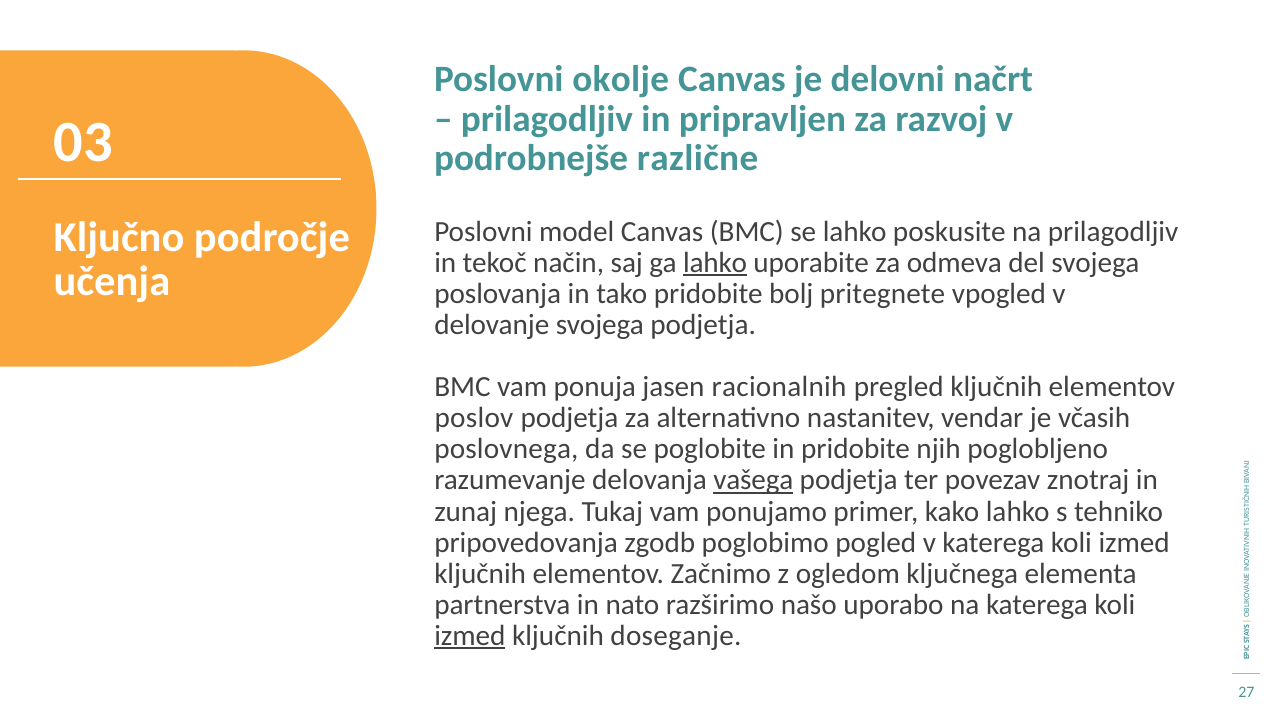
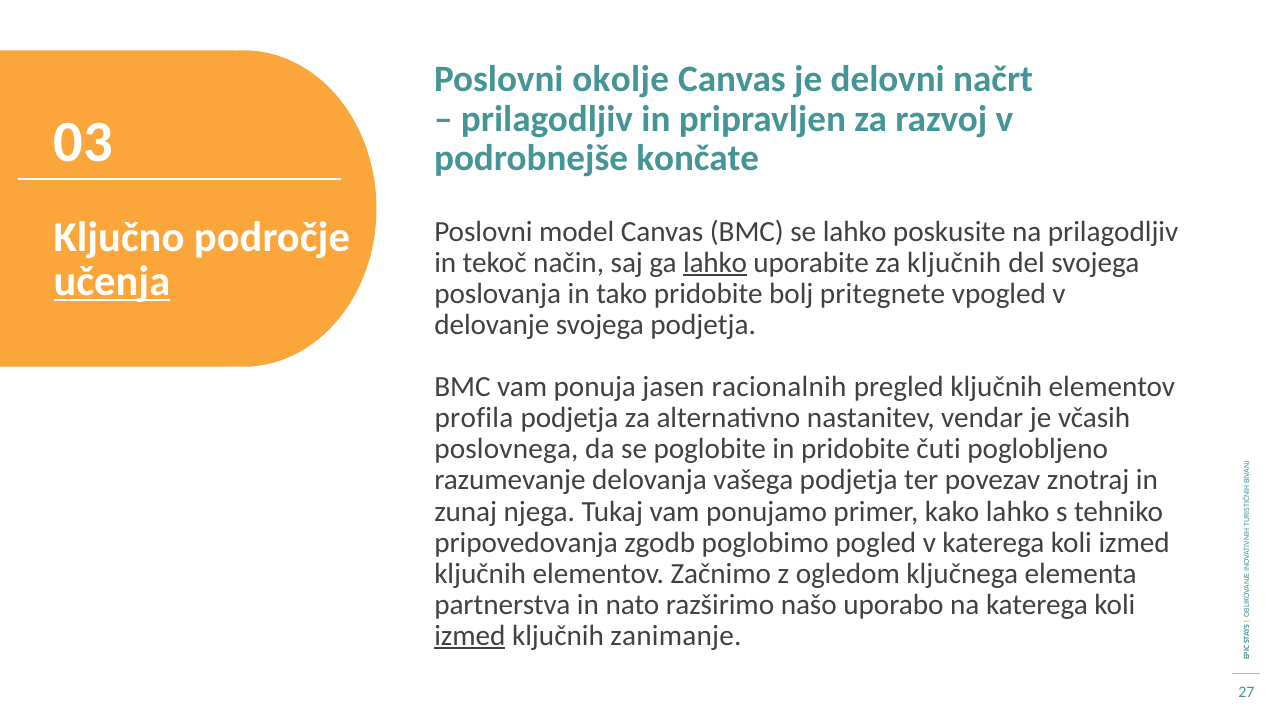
različne: različne -> končate (698, 158)
za odmeva: odmeva -> ključnih (954, 263)
učenja underline: none -> present (112, 282)
poslov: poslov -> profila (474, 418)
njih: njih -> čuti (939, 449)
vašega underline: present -> none (753, 480)
doseganje: doseganje -> zanimanje (676, 636)
